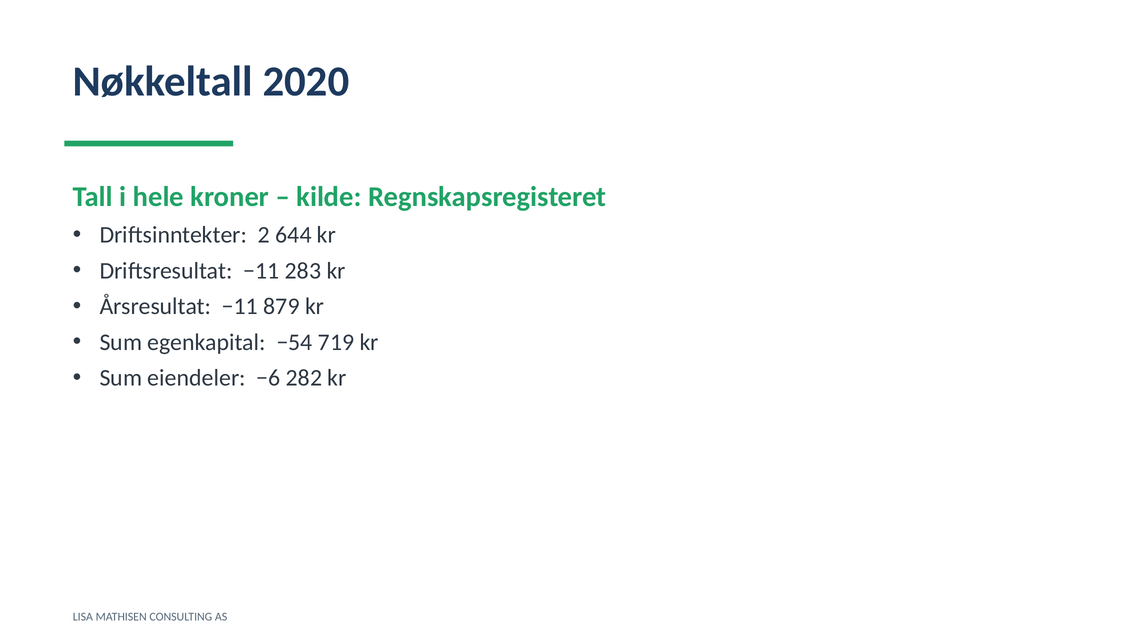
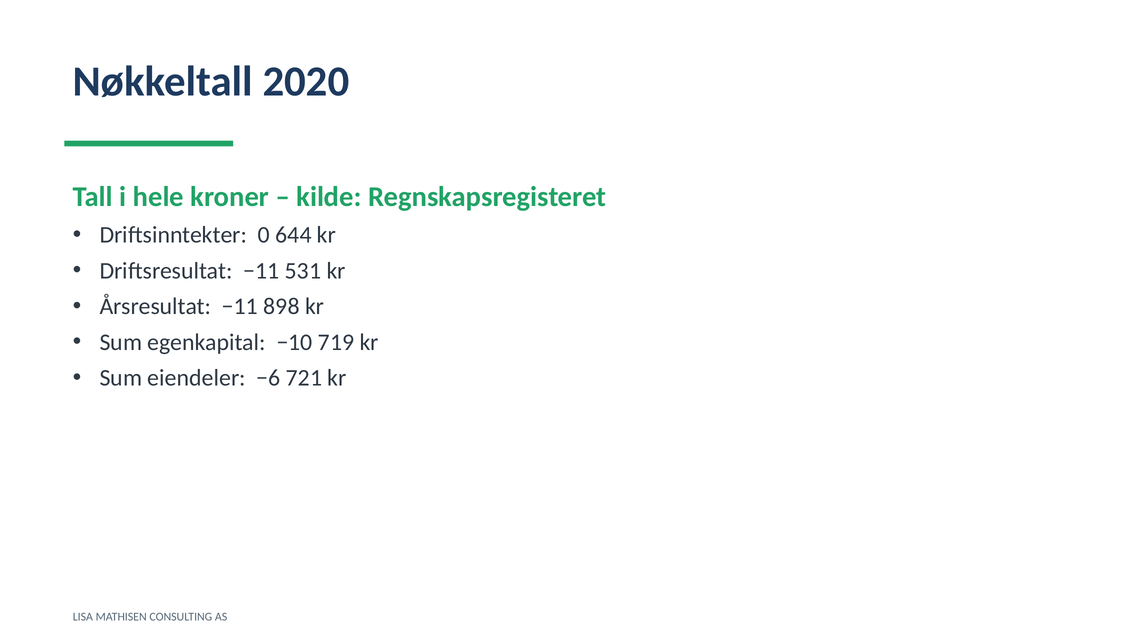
2: 2 -> 0 (264, 235)
283: 283 -> 531 (303, 271)
879: 879 -> 898 (282, 307)
−54: −54 -> −10 (295, 343)
282: 282 -> 721 (304, 378)
